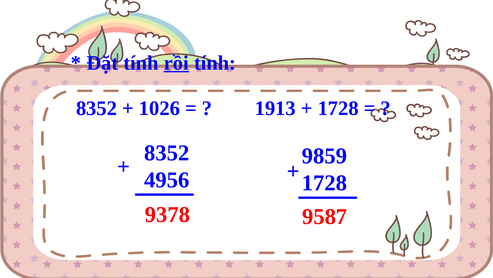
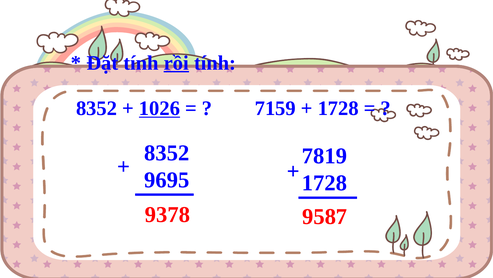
1026 underline: none -> present (160, 108)
1913: 1913 -> 7159 (275, 108)
9859: 9859 -> 7819 (324, 156)
4956: 4956 -> 9695 (167, 180)
